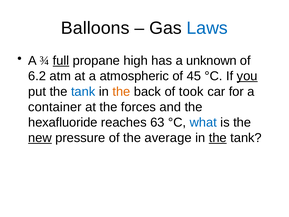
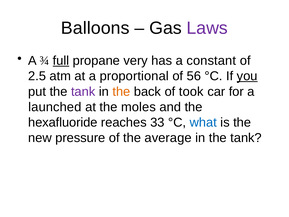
Laws colour: blue -> purple (207, 28)
high: high -> very (136, 61)
unknown: unknown -> constant (211, 61)
6.2: 6.2 -> 2.5 (37, 76)
atmospheric: atmospheric -> proportional (134, 76)
45: 45 -> 56 (194, 76)
tank colour: blue -> purple (83, 91)
container: container -> launched (55, 107)
forces: forces -> moles (138, 107)
63: 63 -> 33 (157, 122)
new underline: present -> none (40, 138)
the underline: present -> none (218, 138)
